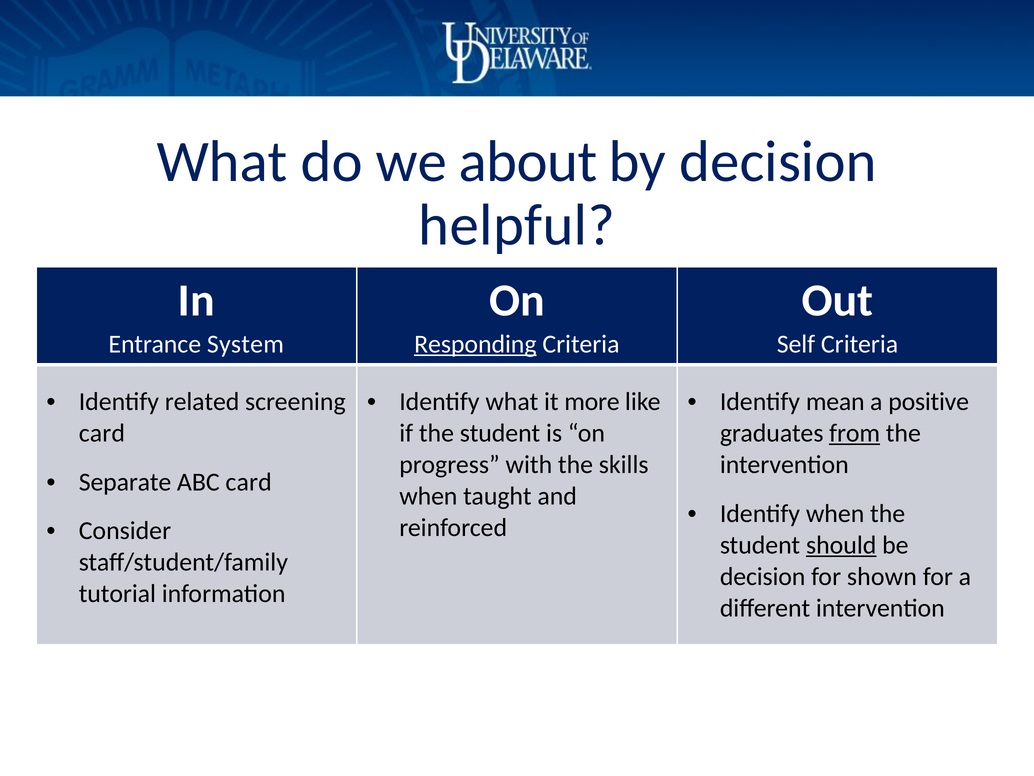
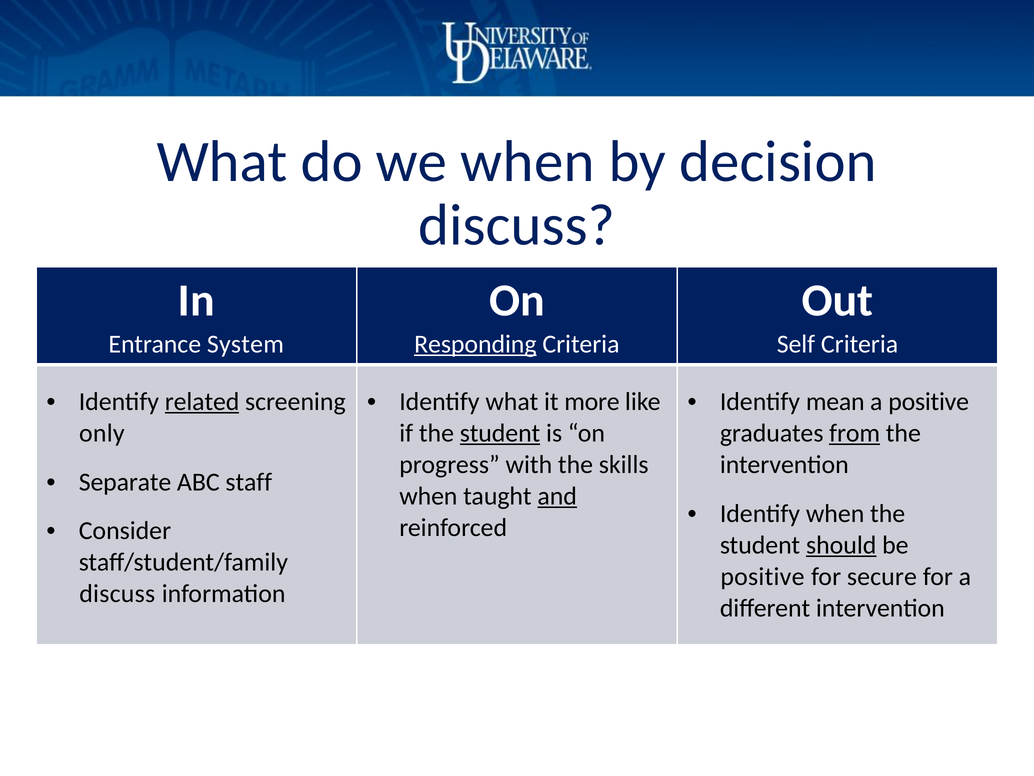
we about: about -> when (527, 162)
helpful: helpful -> discuss (517, 225)
related underline: none -> present (202, 401)
card: card -> only (102, 433)
student underline: none -> present (500, 433)
ABC card: card -> staff (249, 482)
and underline: none -> present (557, 496)
decision: decision -> positive (762, 576)
shown: shown -> secure (882, 576)
tutorial: tutorial -> discuss (117, 594)
